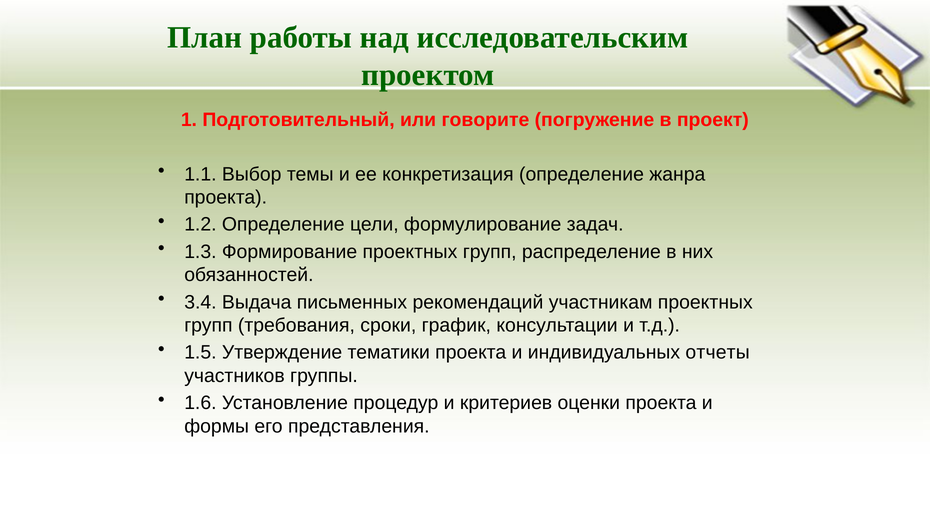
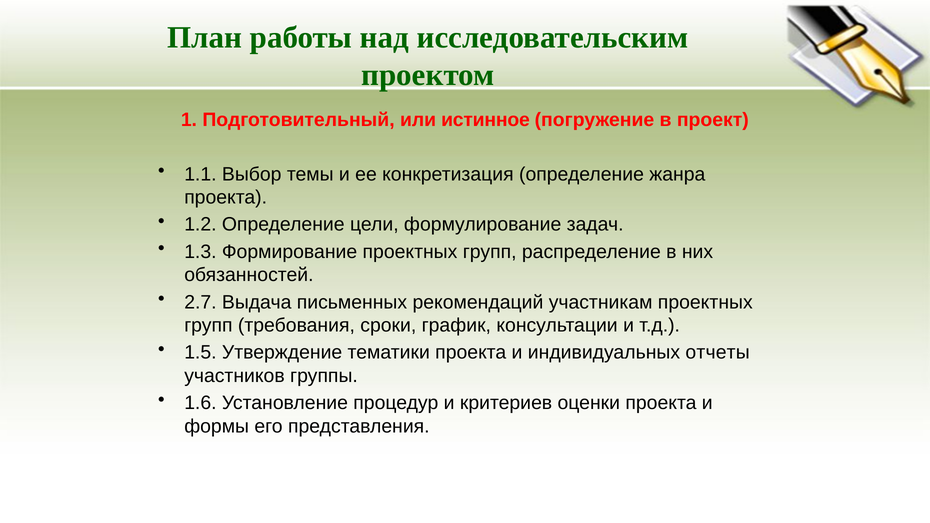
говорите: говорите -> истинное (486, 120)
3.4: 3.4 -> 2.7 (200, 302)
